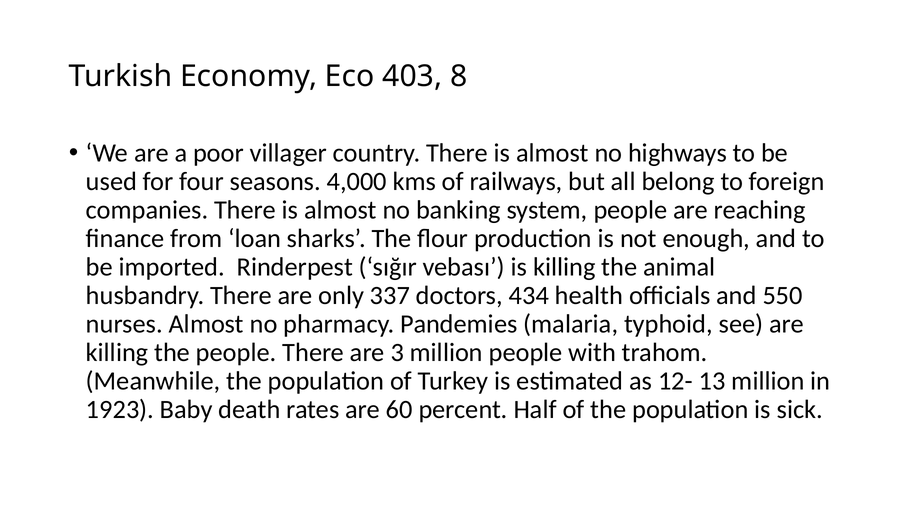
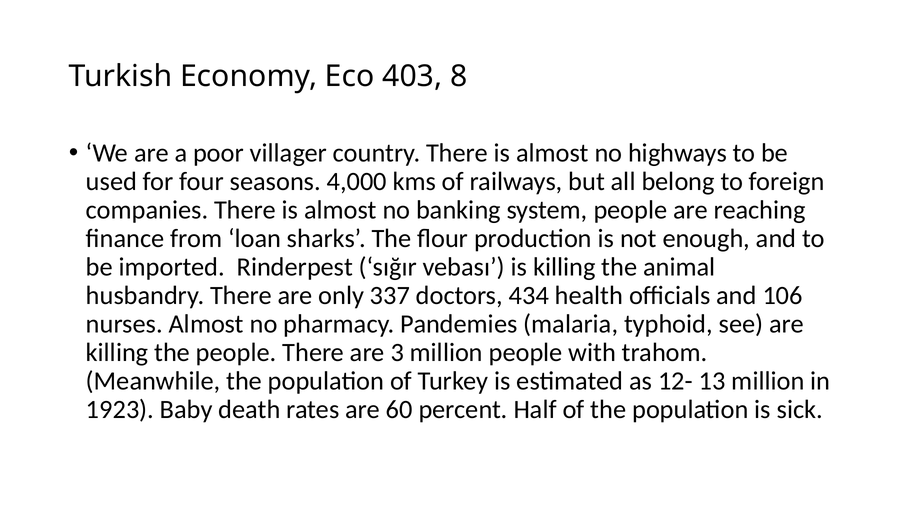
550: 550 -> 106 (783, 296)
